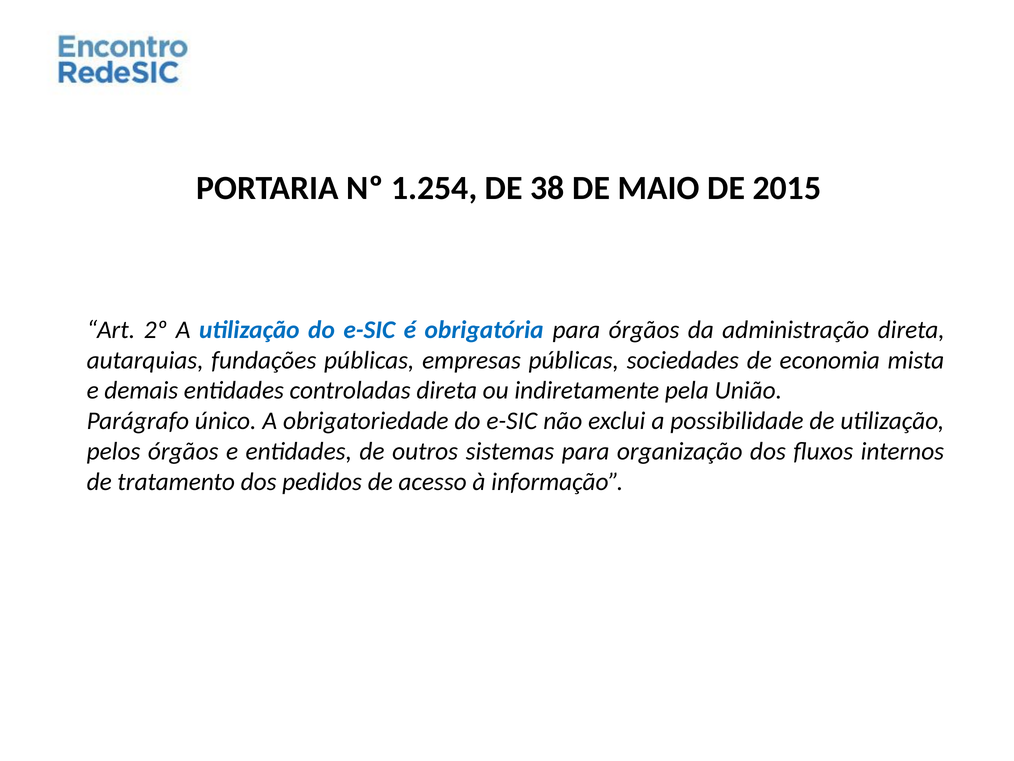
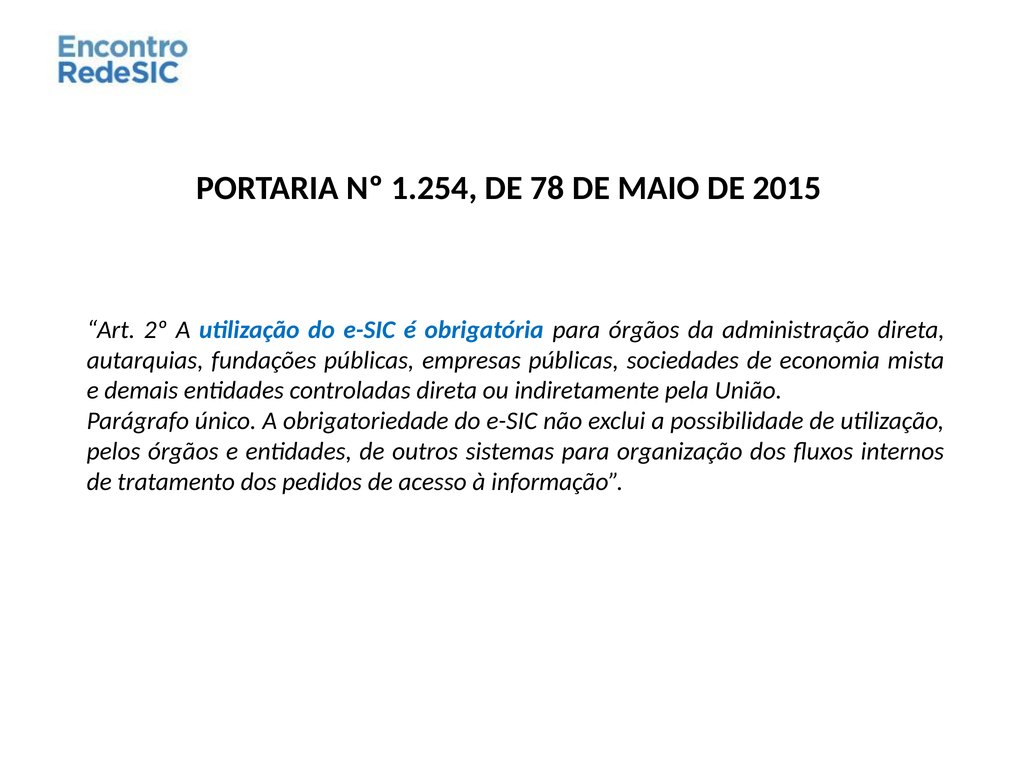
38: 38 -> 78 (547, 188)
